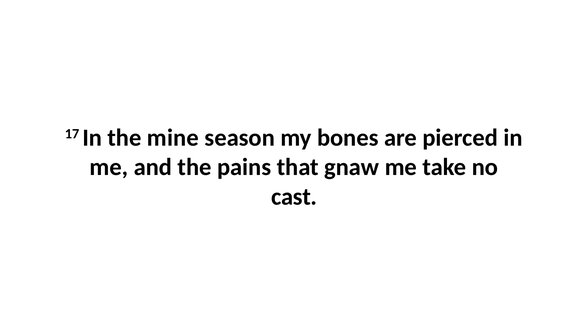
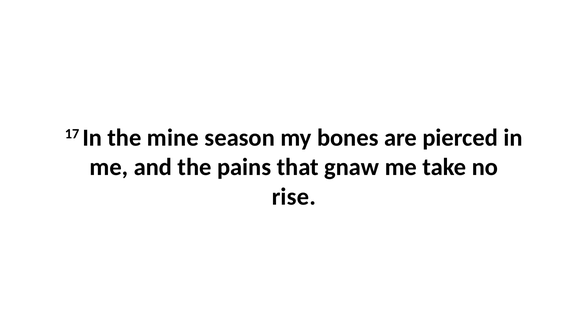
cast: cast -> rise (294, 196)
